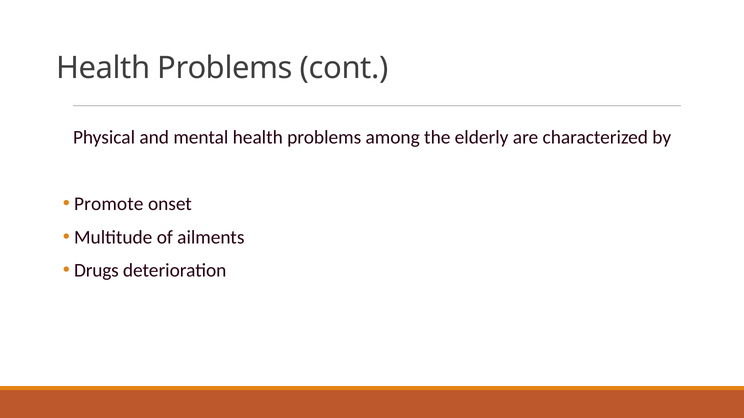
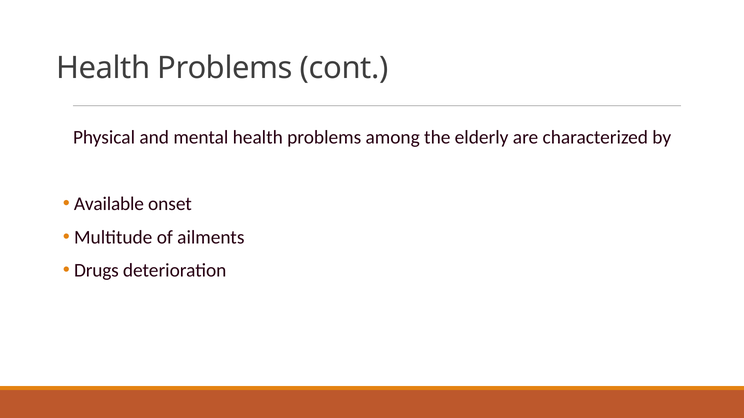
Promote: Promote -> Available (109, 204)
